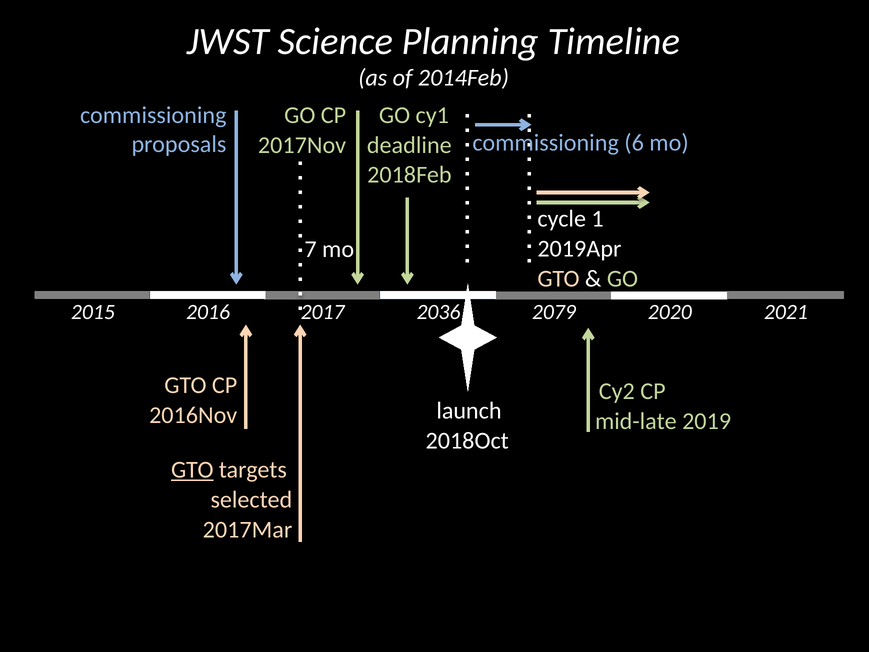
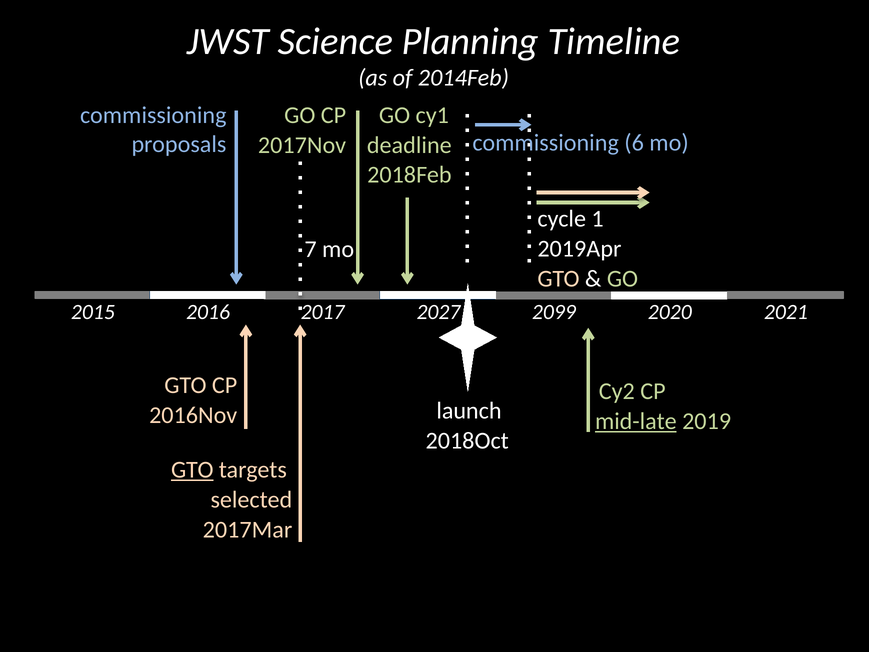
2036: 2036 -> 2027 (438, 312)
2079: 2079 -> 2099 (554, 312)
mid-late underline: none -> present (636, 421)
